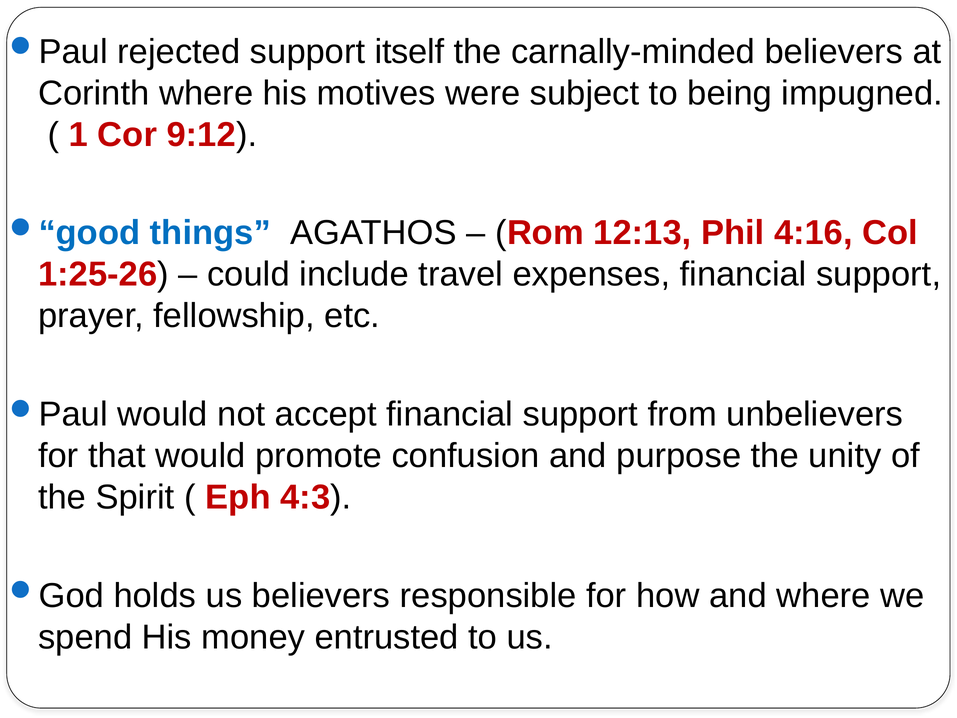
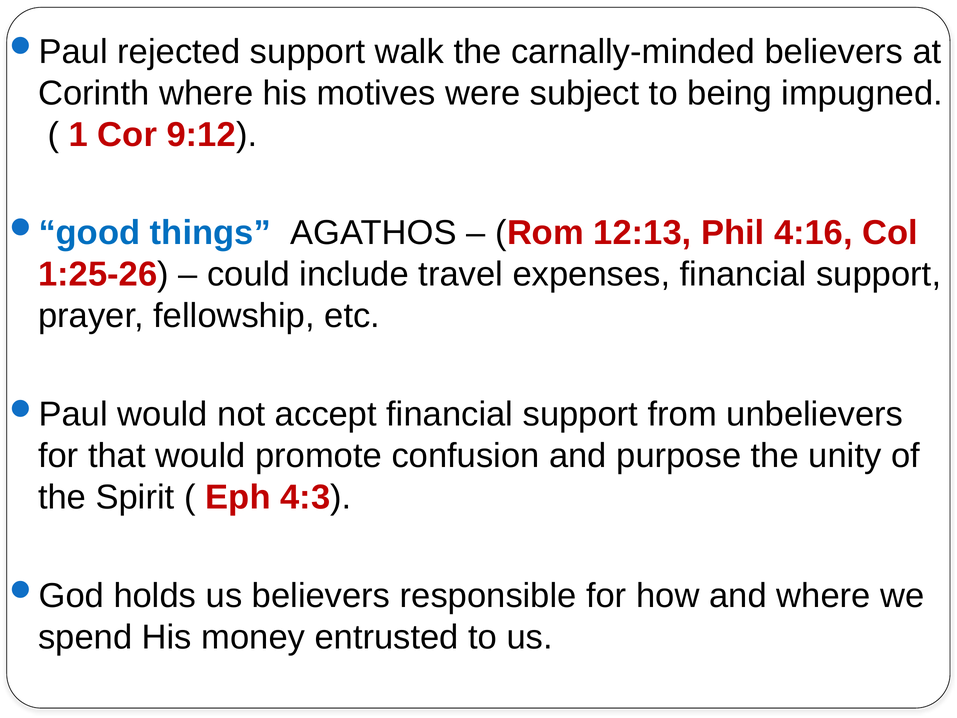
itself: itself -> walk (409, 52)
